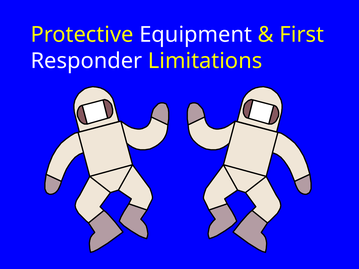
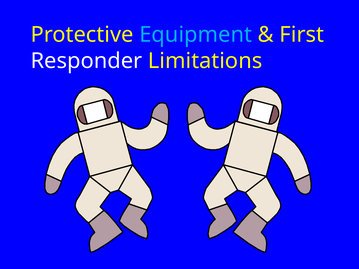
Equipment colour: white -> light blue (196, 35)
